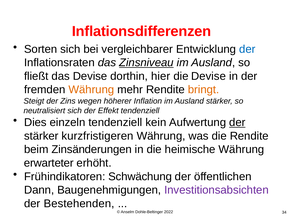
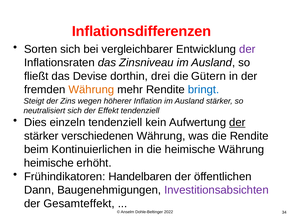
der colour: blue -> purple (247, 49)
Zinsniveau underline: present -> none (146, 63)
hier: hier -> drei (161, 76)
die Devise: Devise -> Gütern (208, 76)
bringt colour: orange -> blue (204, 90)
kurzfristigeren: kurzfristigeren -> verschiedenen (98, 136)
Zinsänderungen: Zinsänderungen -> Kontinuierlichen (92, 150)
erwarteter: erwarteter -> heimische (49, 163)
Schwächung: Schwächung -> Handelbaren (140, 177)
Bestehenden: Bestehenden -> Gesamteffekt (79, 204)
